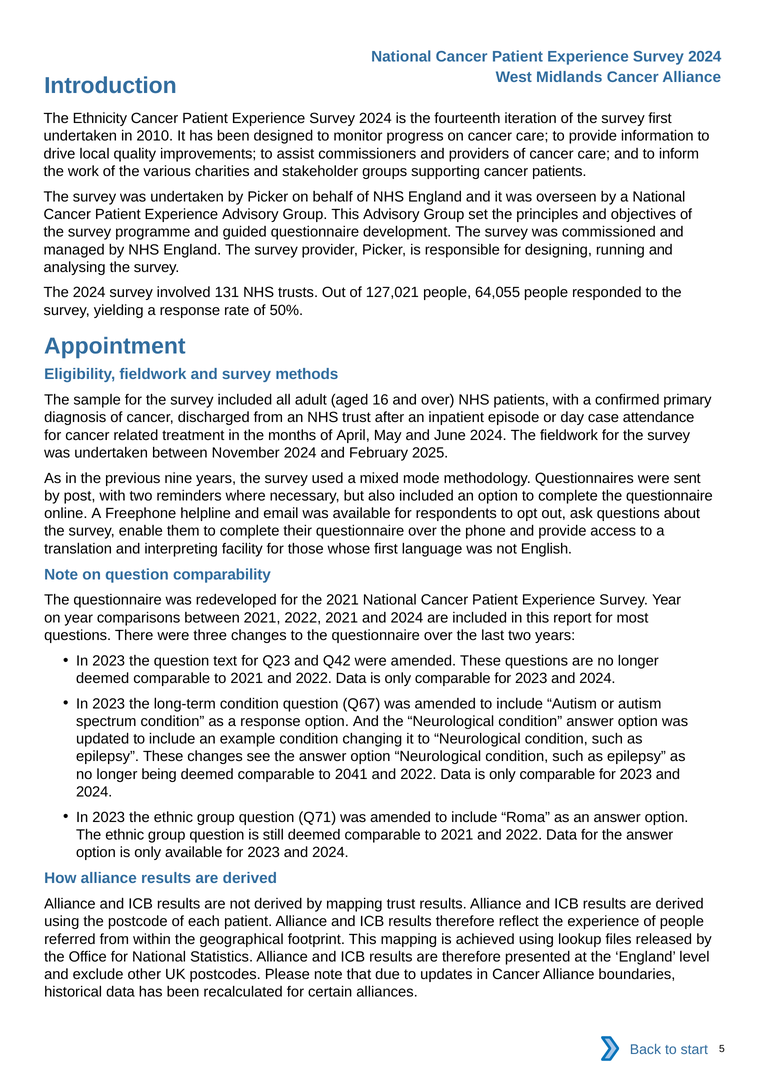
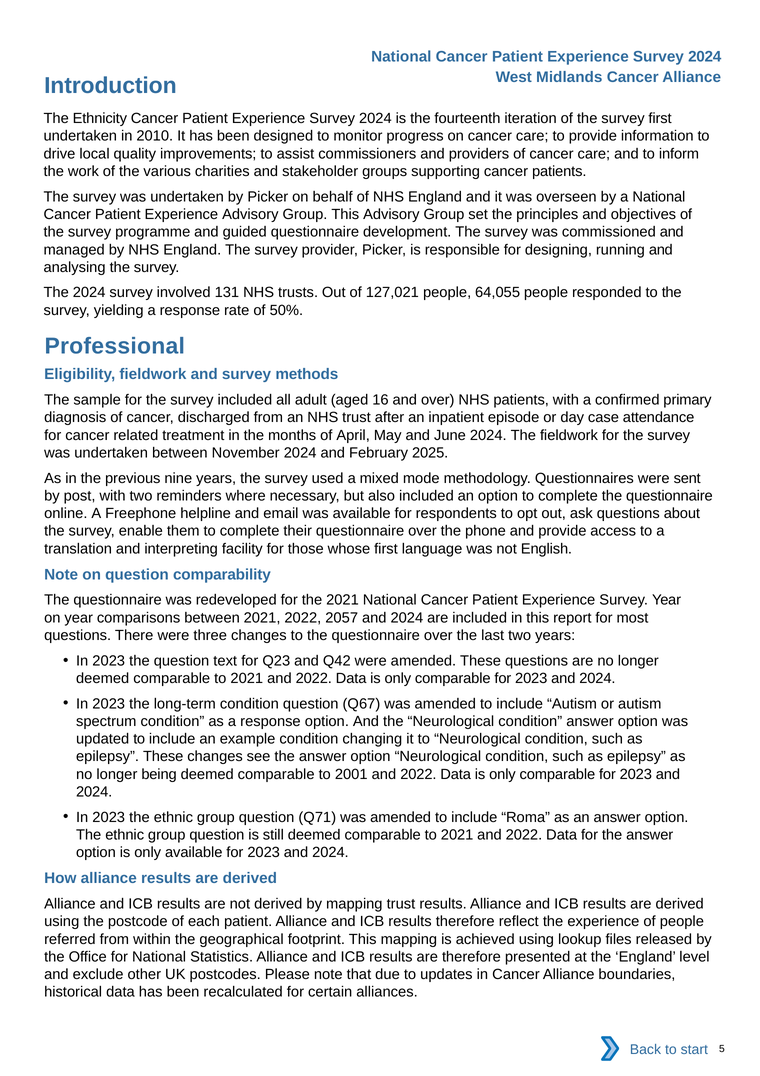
Appointment: Appointment -> Professional (115, 346)
2022 2021: 2021 -> 2057 (342, 617)
2041: 2041 -> 2001 (351, 774)
